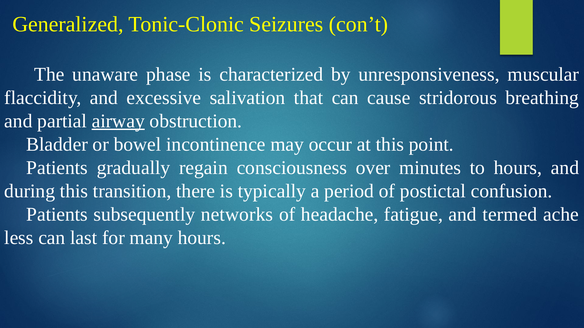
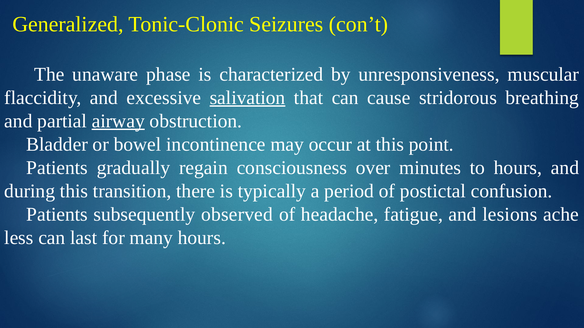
salivation underline: none -> present (248, 98)
networks: networks -> observed (237, 215)
termed: termed -> lesions (510, 215)
